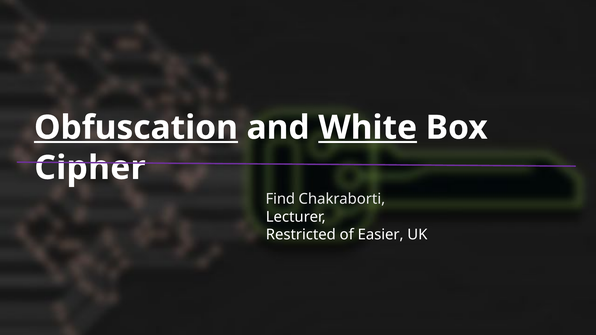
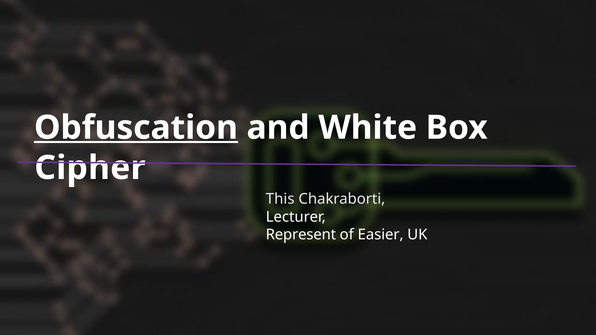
White underline: present -> none (368, 128)
Find: Find -> This (280, 199)
Restricted: Restricted -> Represent (301, 235)
